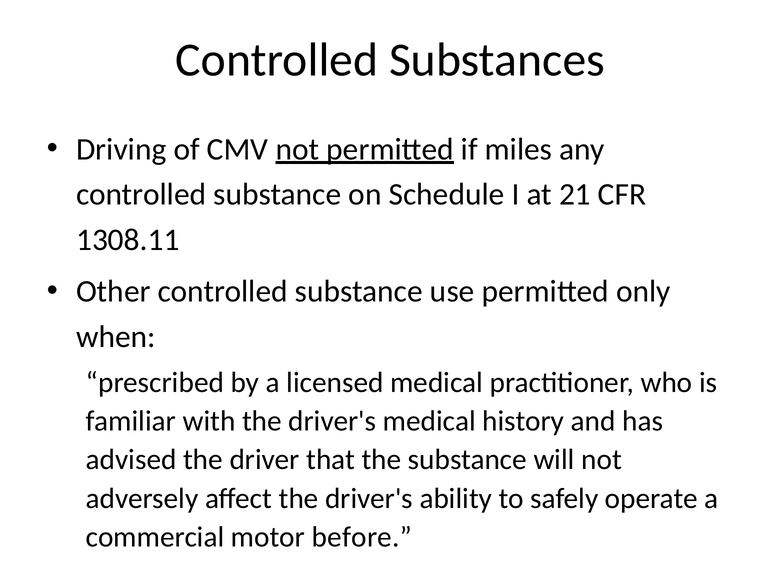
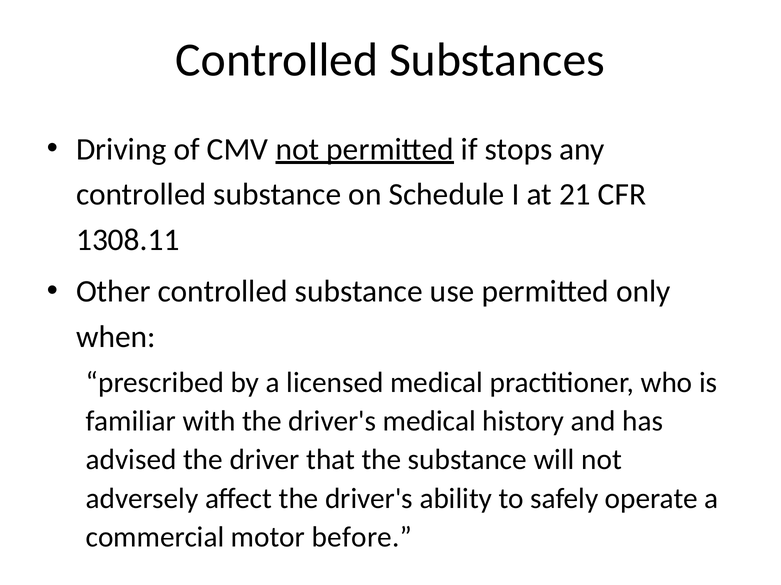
miles: miles -> stops (519, 149)
